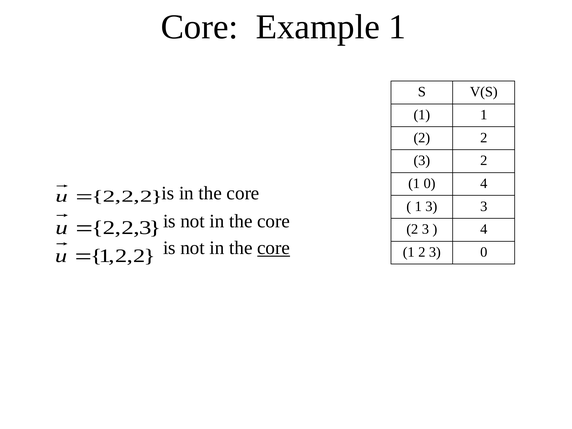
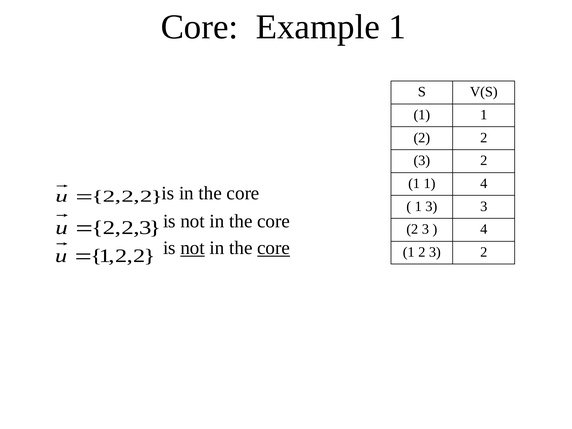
0: 0 -> 1 (430, 183)
not underline: none -> present (193, 248)
1 2 3 0: 0 -> 2 (484, 252)
